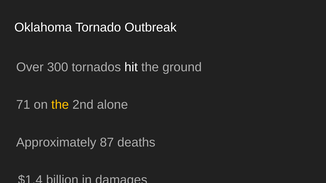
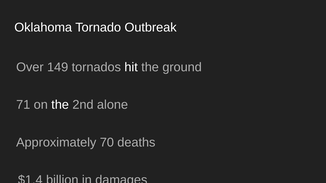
300: 300 -> 149 (58, 67)
the colour: yellow -> white (60, 105)
87: 87 -> 70 (107, 143)
